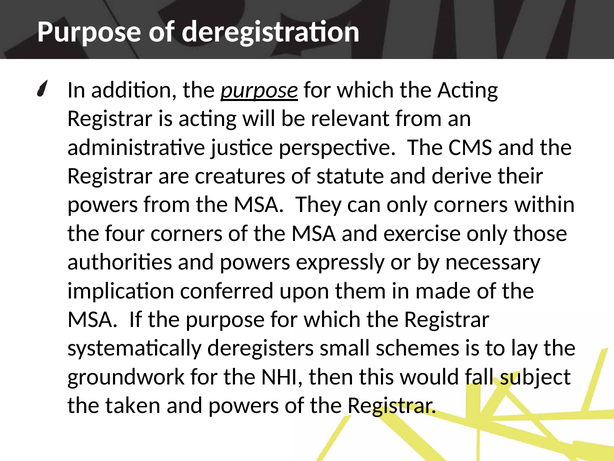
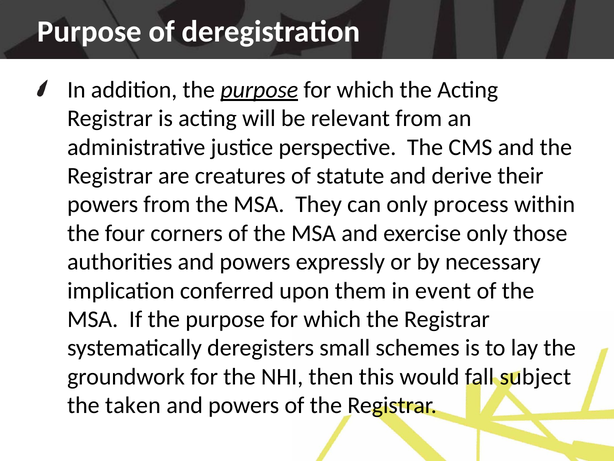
only corners: corners -> process (471, 204)
made: made -> event (443, 290)
